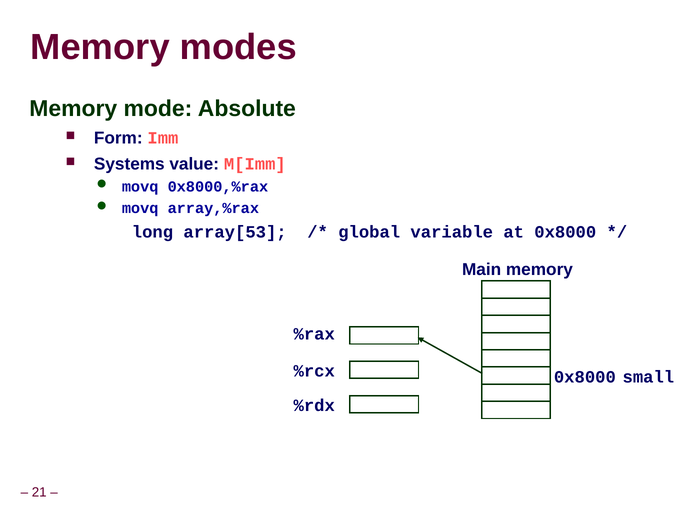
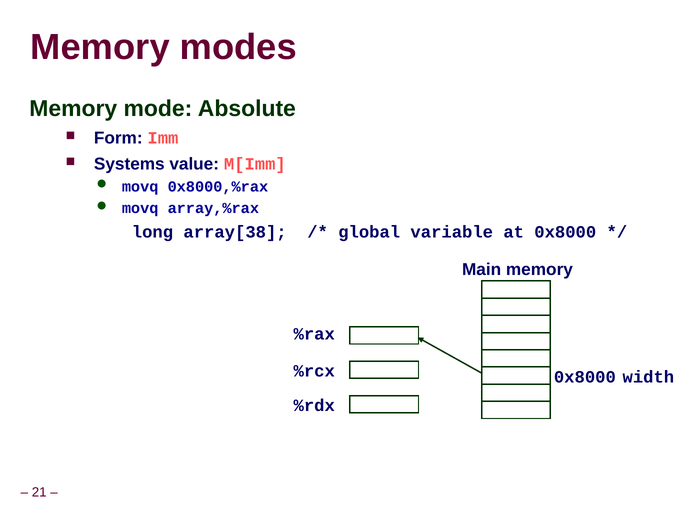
array[53: array[53 -> array[38 (235, 232)
small: small -> width (648, 377)
